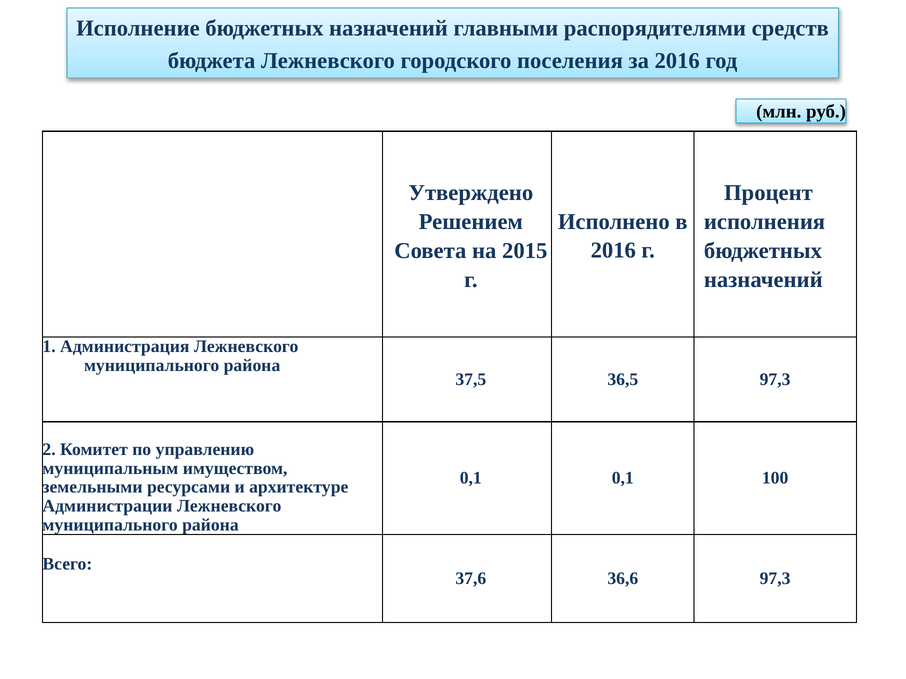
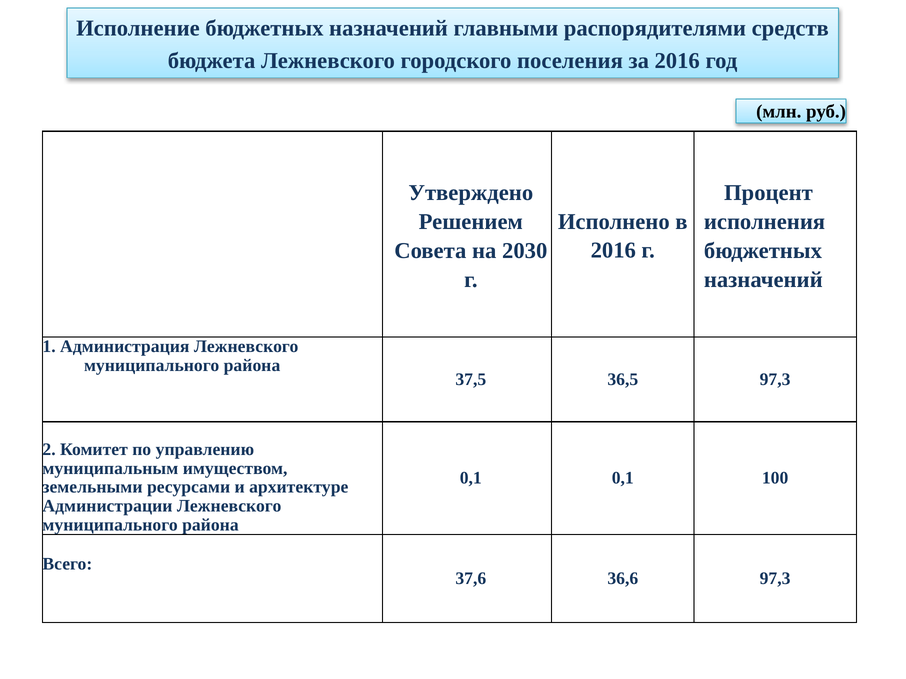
2015: 2015 -> 2030 (525, 251)
